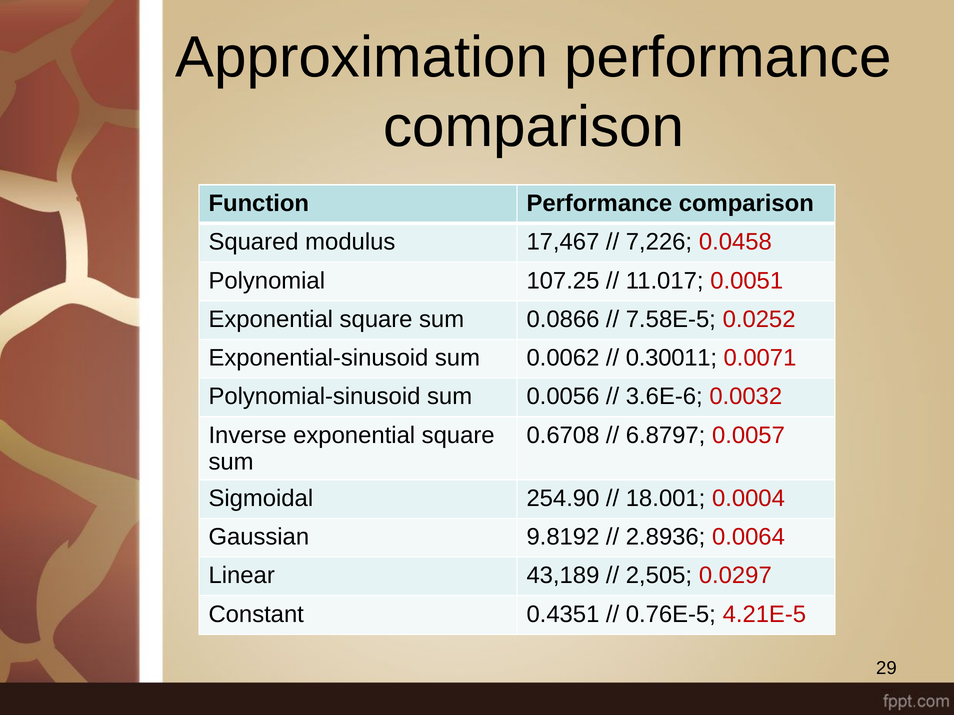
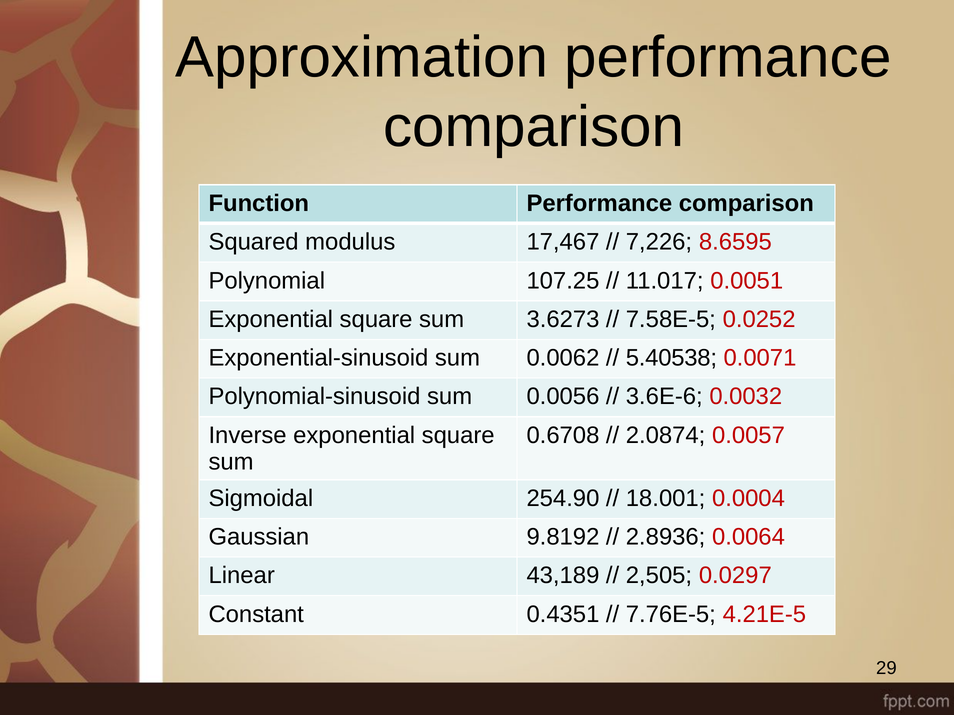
0.0458: 0.0458 -> 8.6595 (735, 242)
0.0866: 0.0866 -> 3.6273 (563, 320)
0.30011: 0.30011 -> 5.40538 (671, 358)
6.8797: 6.8797 -> 2.0874 (666, 436)
0.76E-5: 0.76E-5 -> 7.76E-5 (671, 615)
